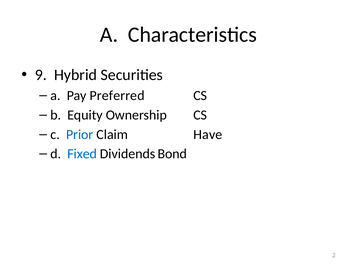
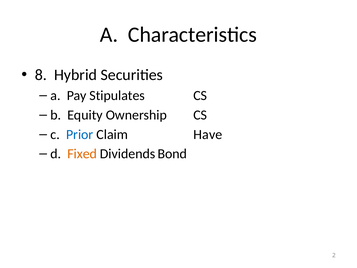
9: 9 -> 8 (41, 75)
Preferred: Preferred -> Stipulates (117, 95)
Fixed colour: blue -> orange (82, 154)
